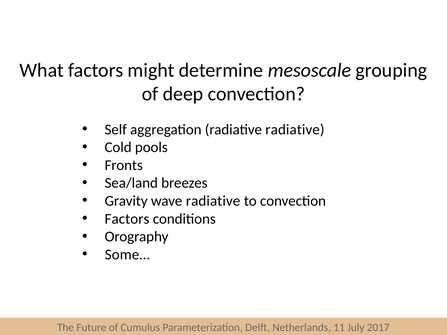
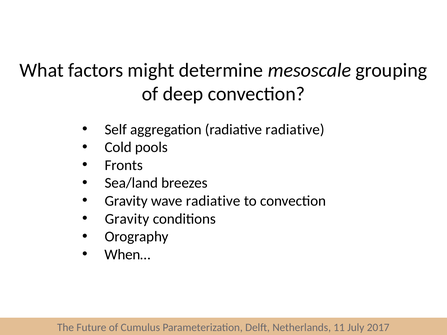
Factors: Factors -> Gravity (127, 219)
Some…: Some… -> When… (127, 255)
